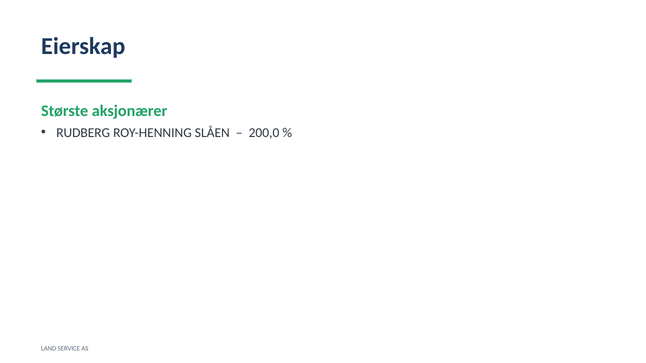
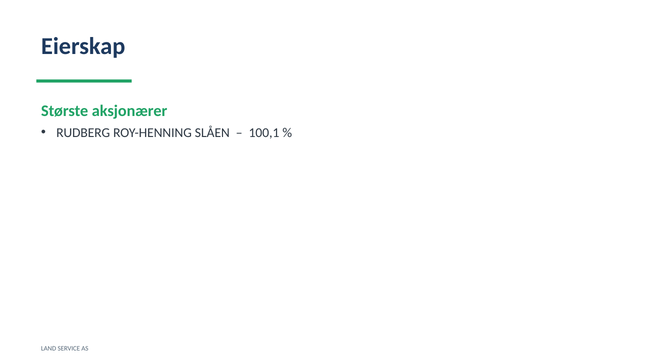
200,0: 200,0 -> 100,1 (264, 133)
